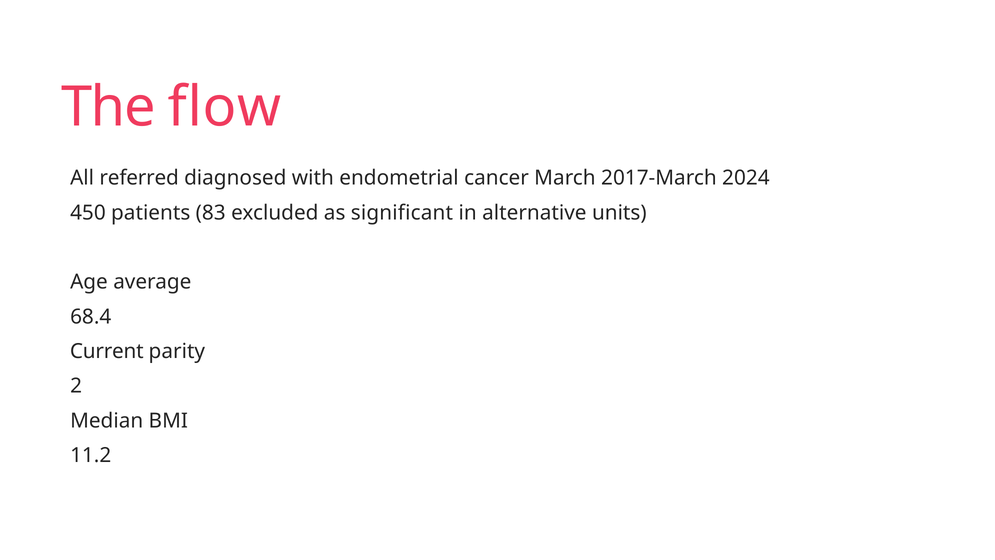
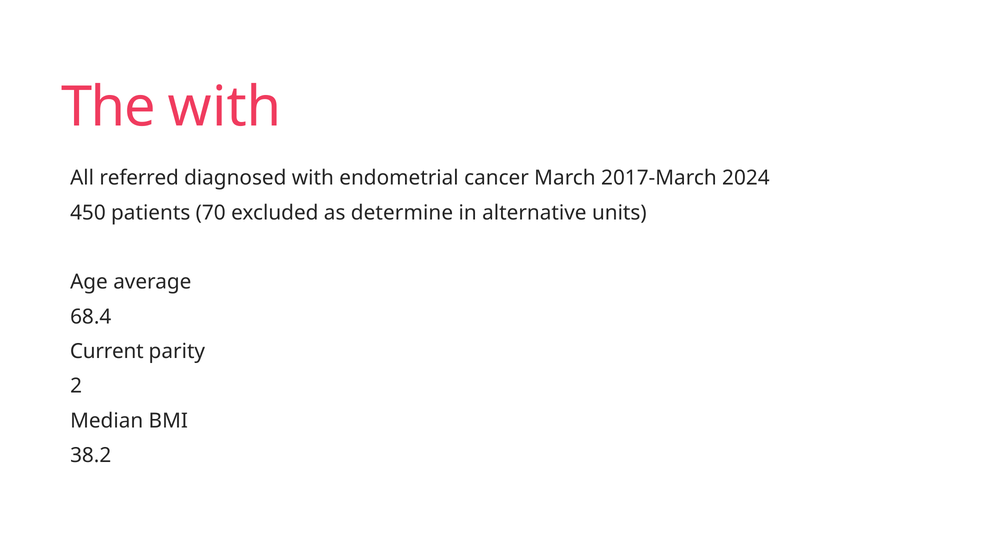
The flow: flow -> with (225, 107)
83: 83 -> 70 (211, 213)
significant: significant -> determine (402, 213)
11.2: 11.2 -> 38.2 (91, 455)
